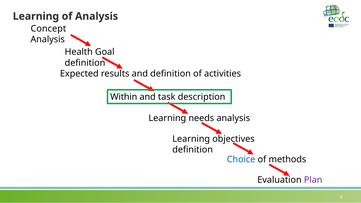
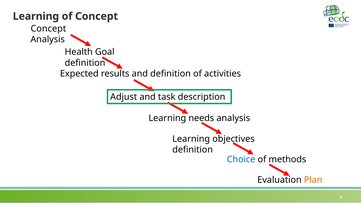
of Analysis: Analysis -> Concept (97, 16)
Within: Within -> Adjust (124, 97)
Plan colour: purple -> orange (313, 180)
